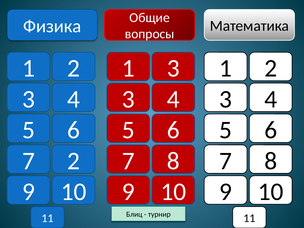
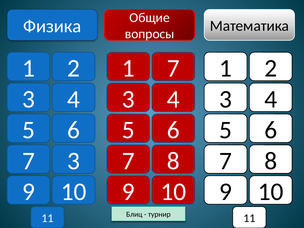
1 3: 3 -> 7 (173, 68)
2: 2 -> 3 (74, 161)
